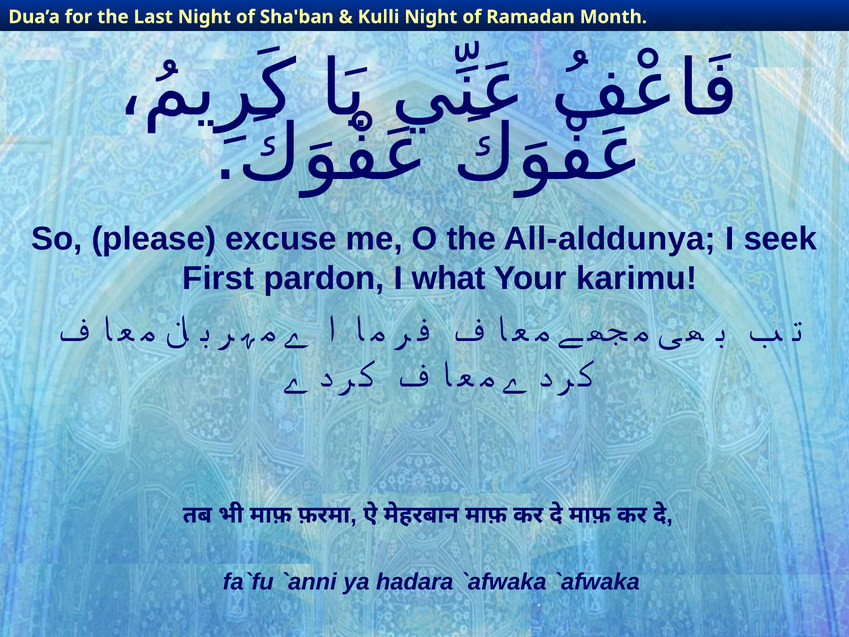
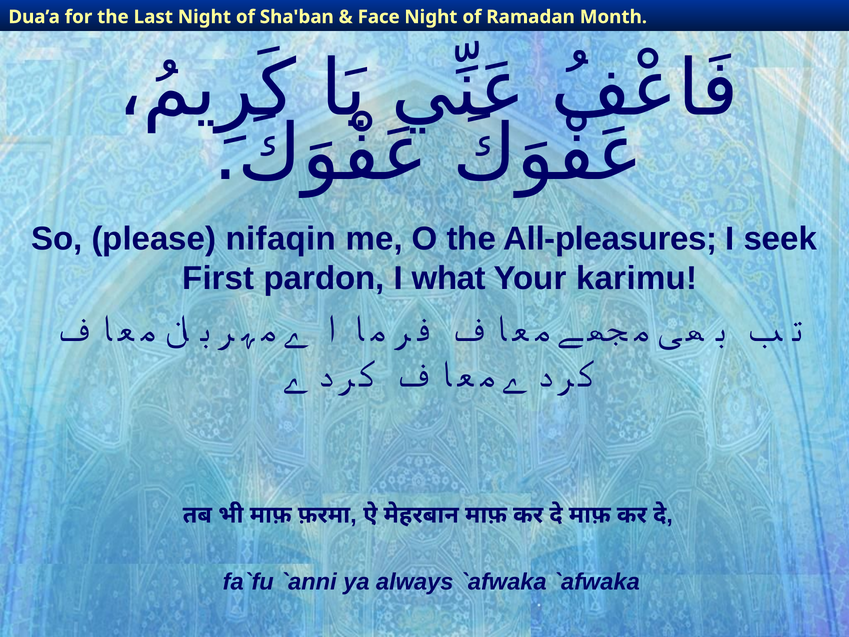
Kulli: Kulli -> Face (379, 17)
excuse: excuse -> nifaqin (281, 239)
All-alddunya: All-alddunya -> All-pleasures (610, 239)
hadara: hadara -> always (415, 582)
